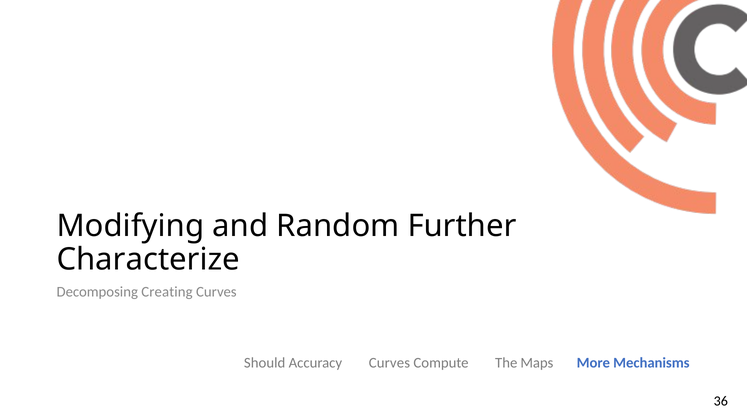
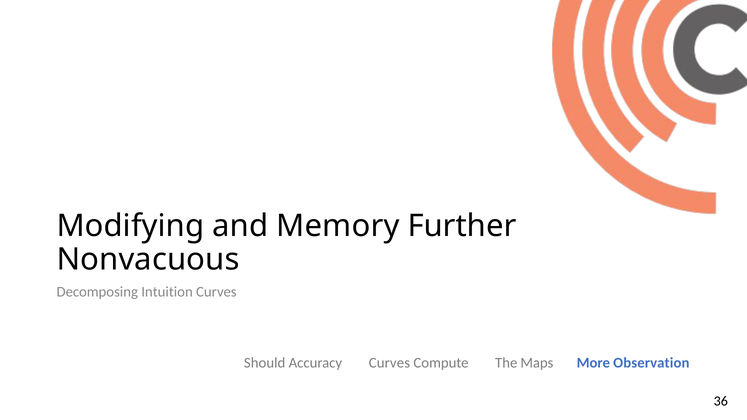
Random: Random -> Memory (338, 226)
Characterize: Characterize -> Nonvacuous (148, 260)
Creating: Creating -> Intuition (167, 292)
Mechanisms: Mechanisms -> Observation (651, 363)
